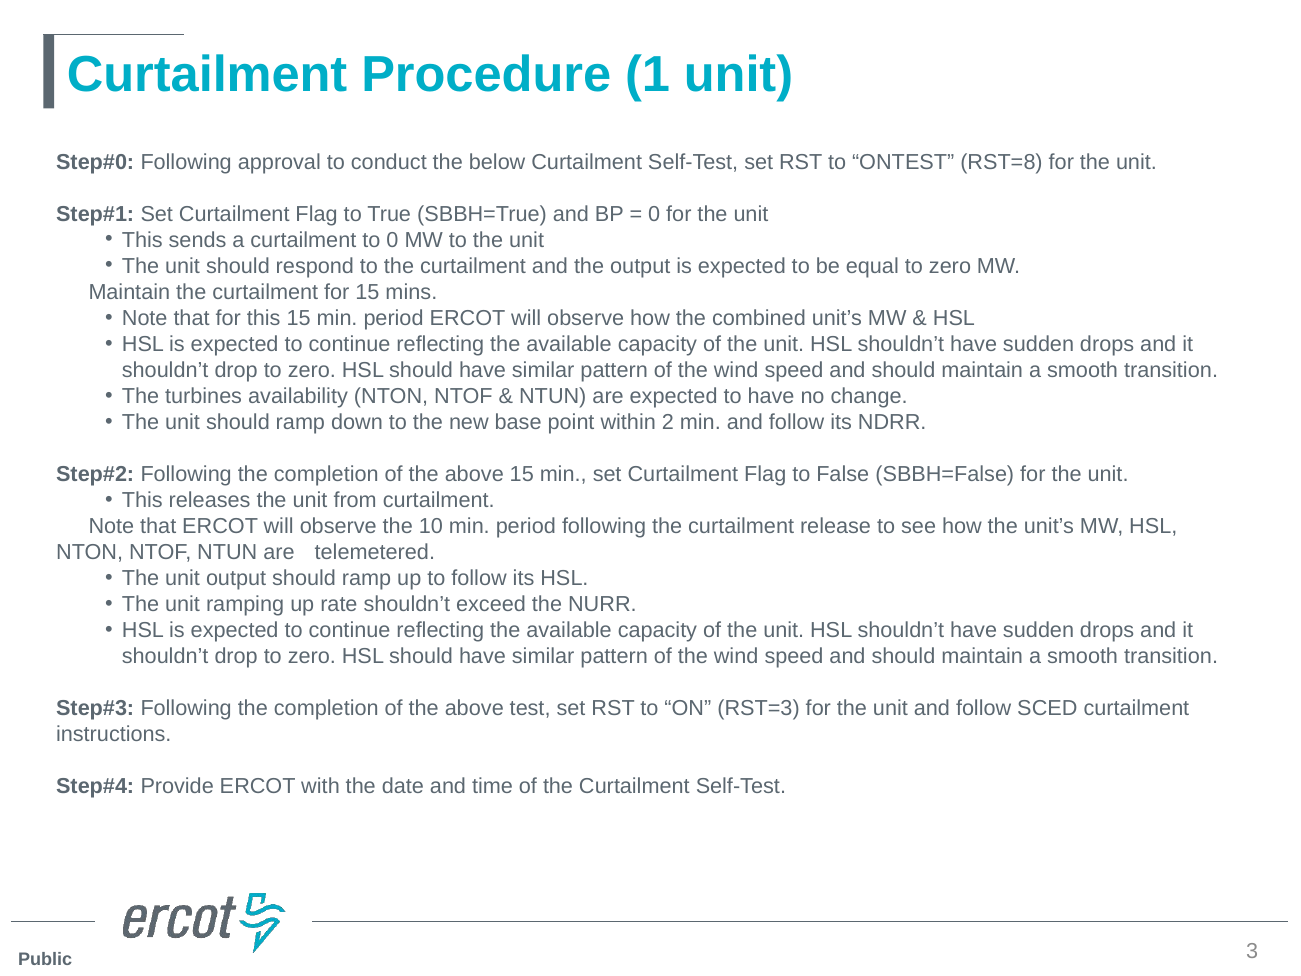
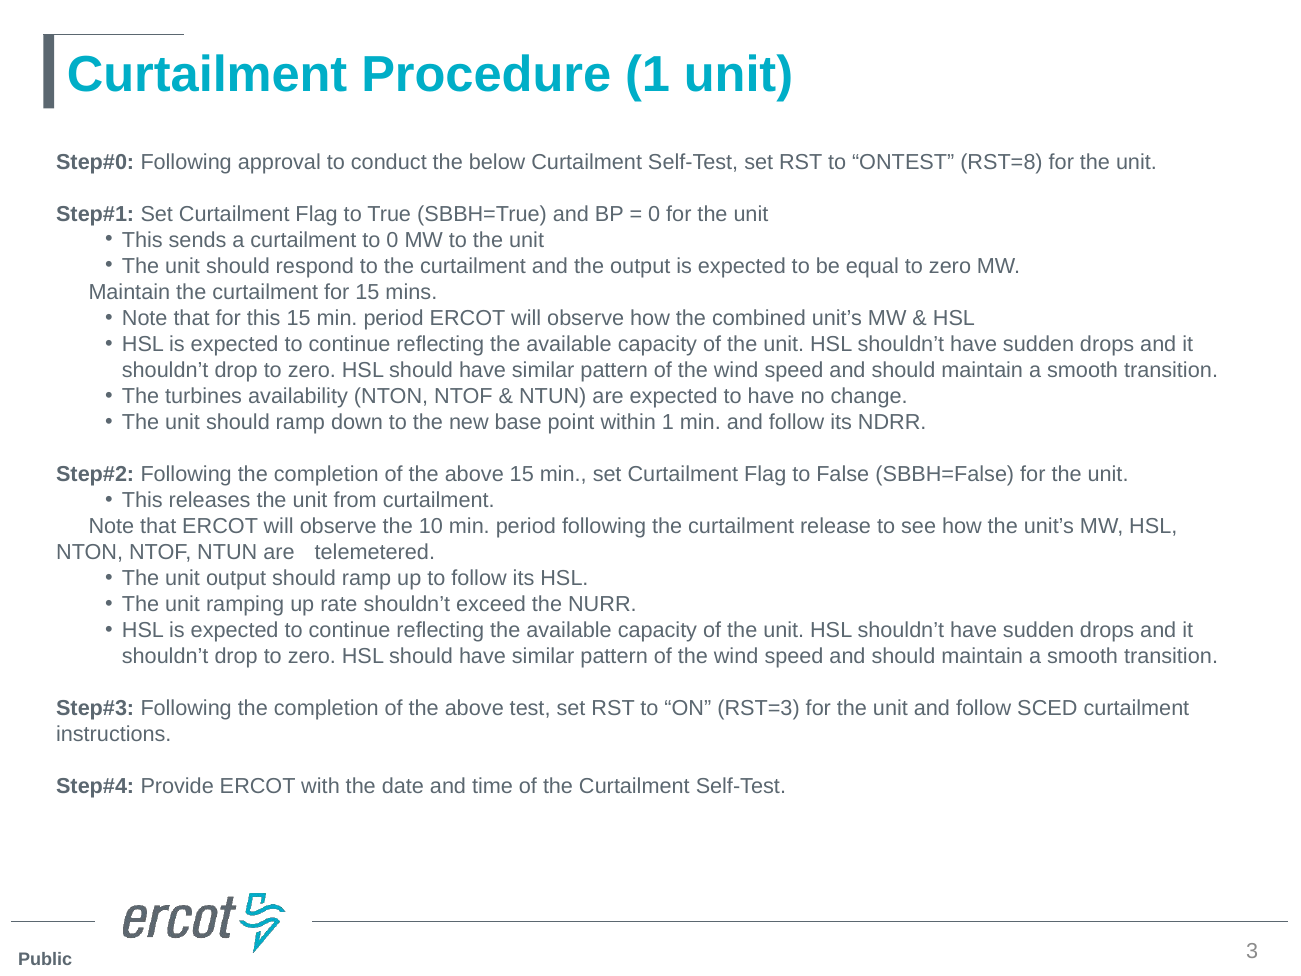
within 2: 2 -> 1 (668, 422)
